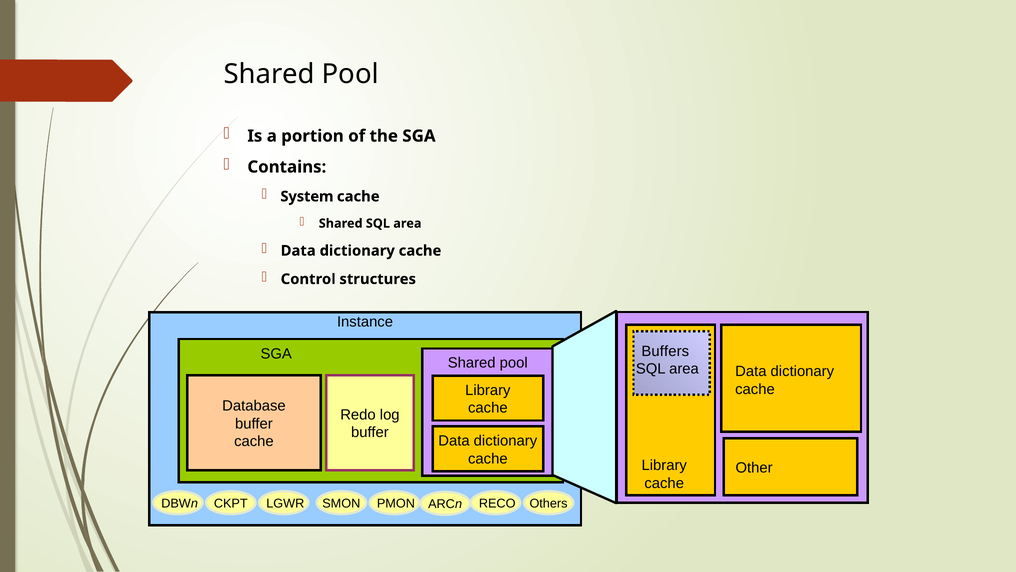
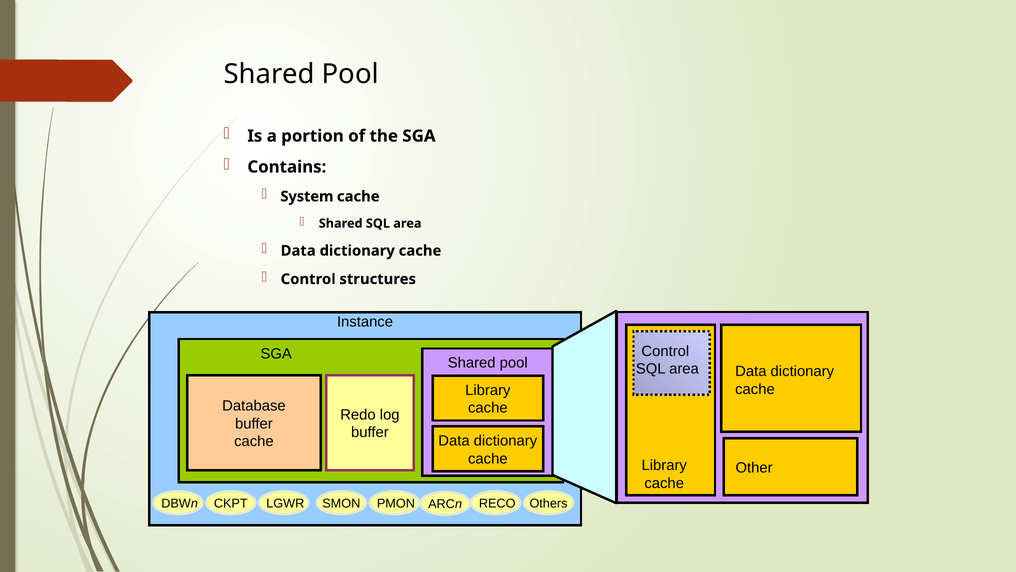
Buffers: Buffers -> Control (665, 351)
